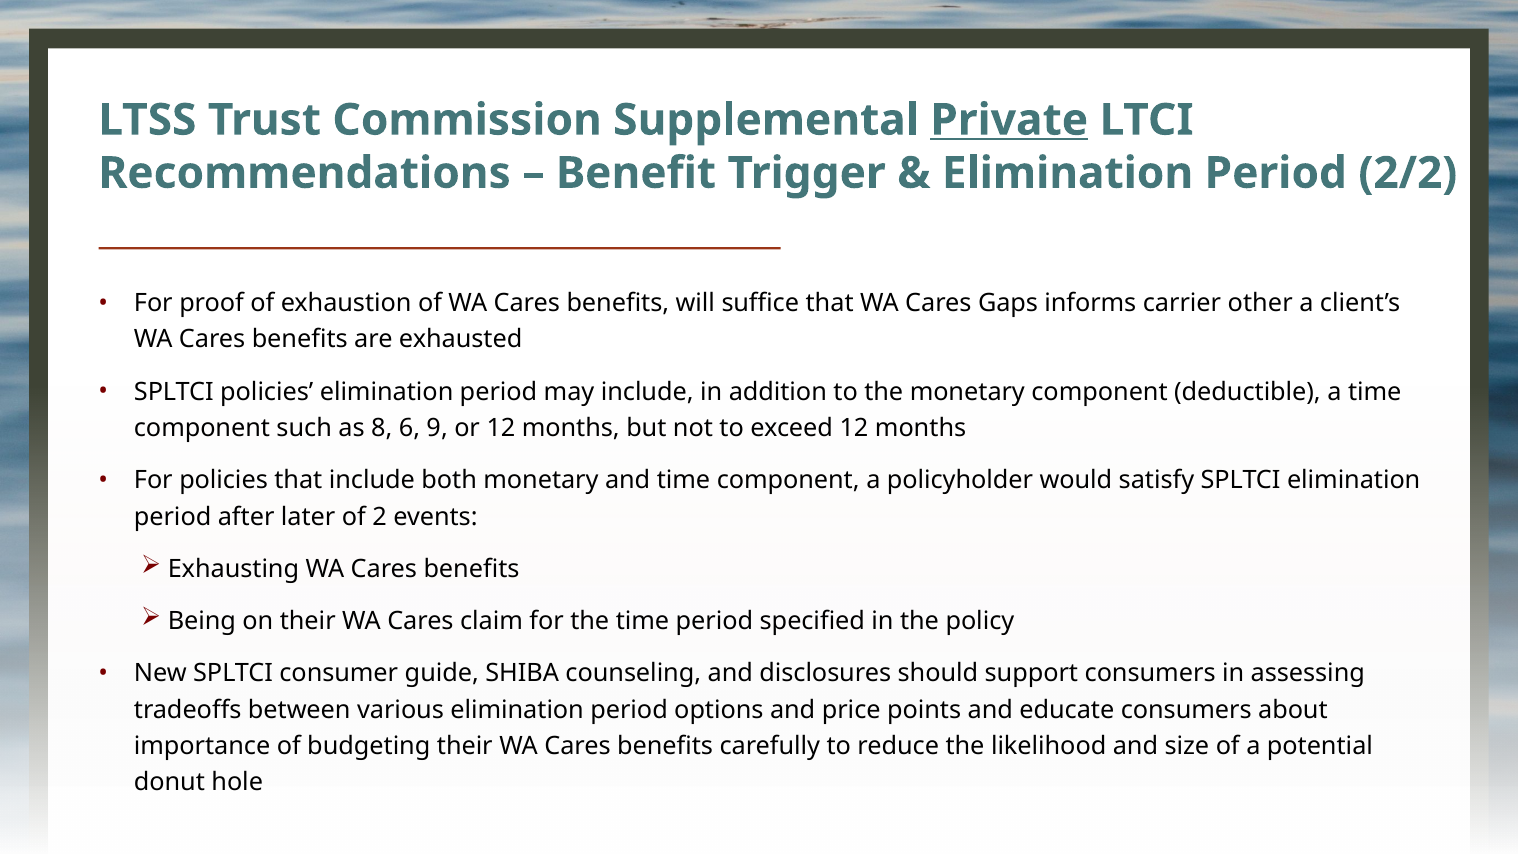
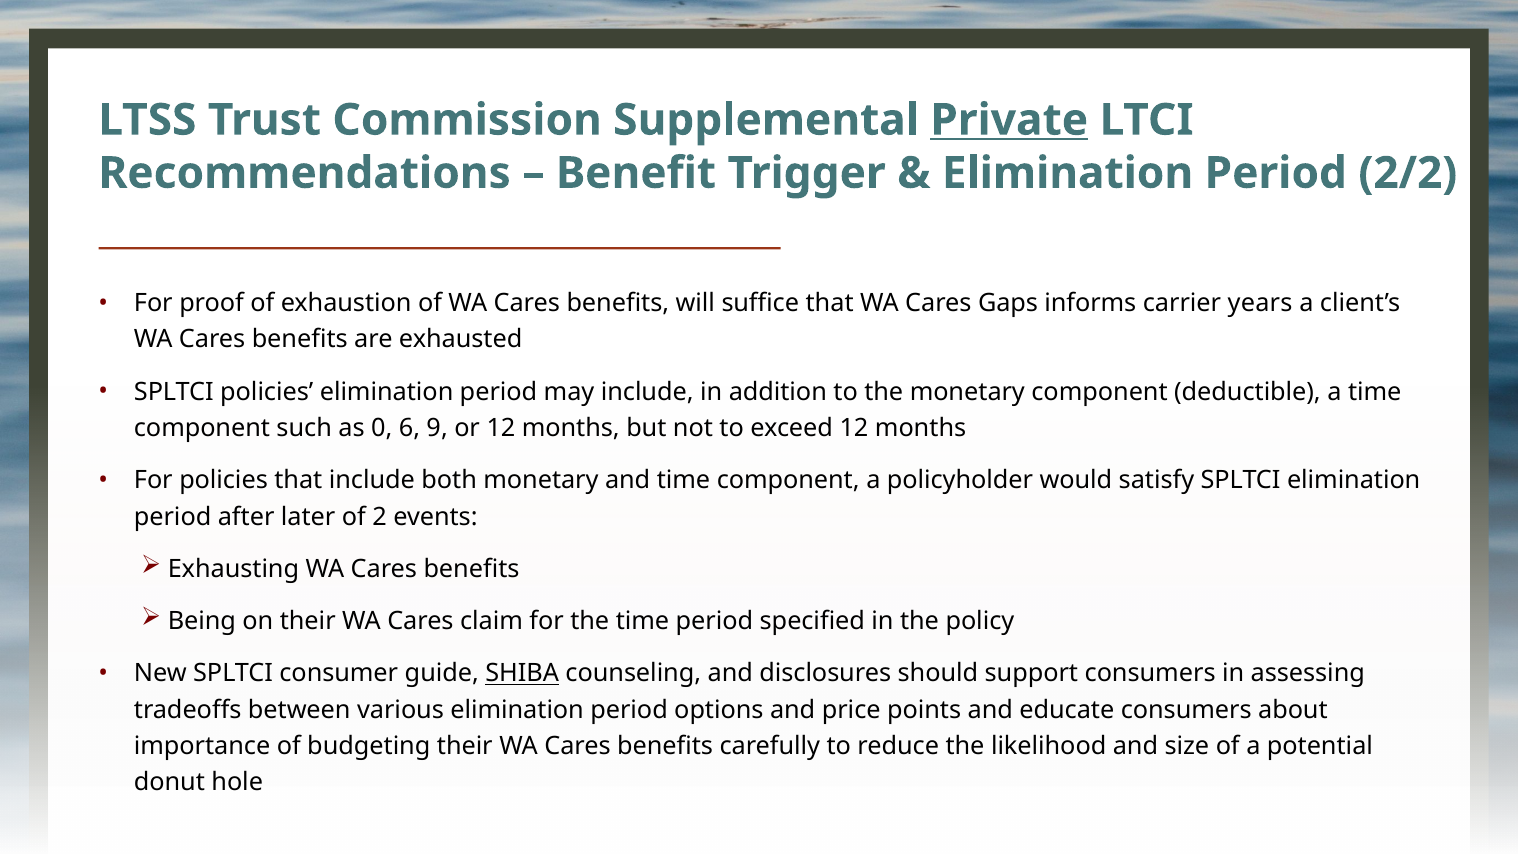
other: other -> years (1260, 303)
8: 8 -> 0 (382, 428)
SHIBA underline: none -> present (522, 673)
